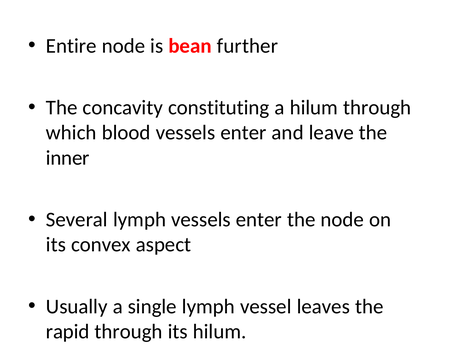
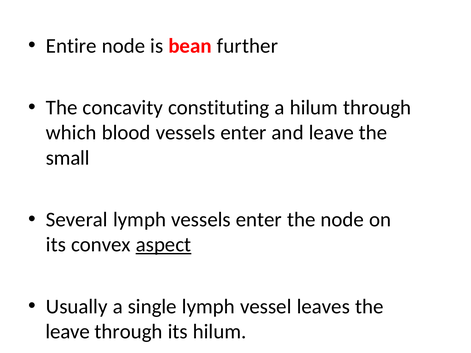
inner: inner -> small (68, 158)
aspect underline: none -> present (164, 245)
rapid: rapid -> leave (68, 332)
